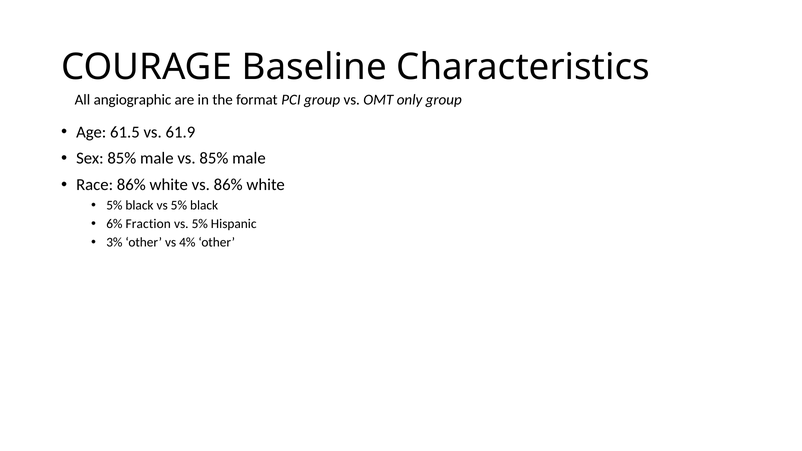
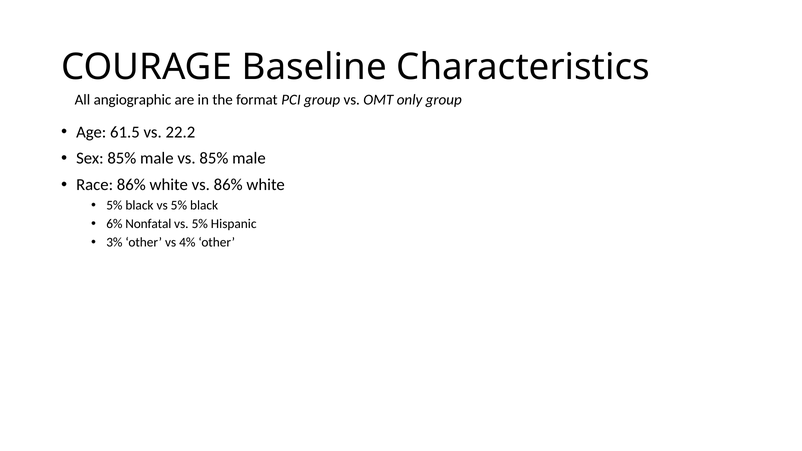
61.9: 61.9 -> 22.2 (180, 132)
Fraction: Fraction -> Nonfatal (148, 224)
